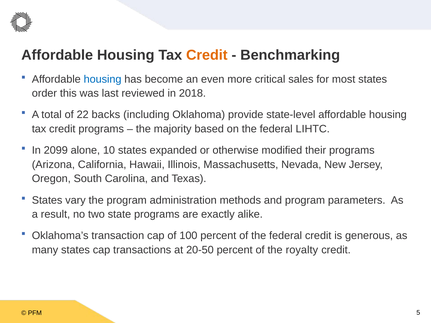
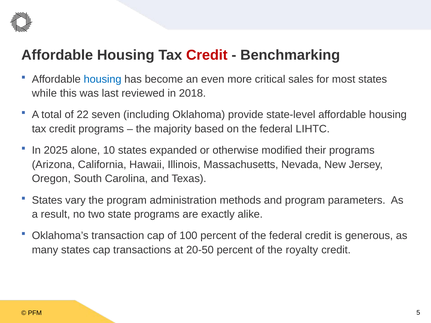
Credit colour: orange -> red (207, 55)
order: order -> while (44, 93)
backs: backs -> seven (106, 115)
2099: 2099 -> 2025 (56, 150)
